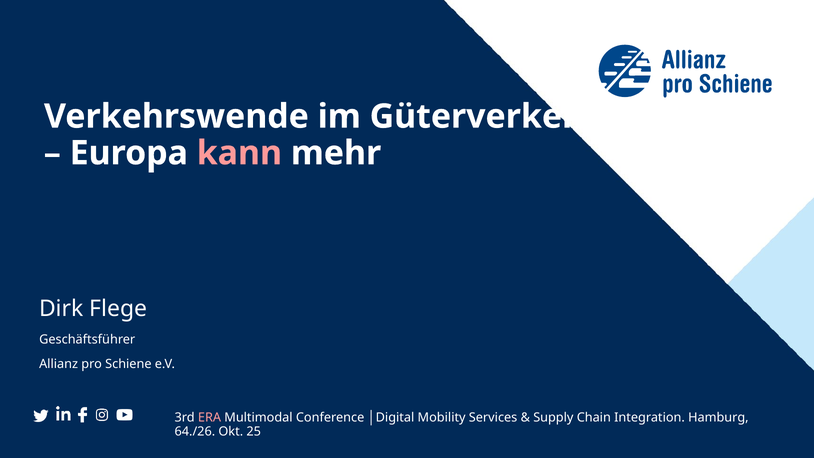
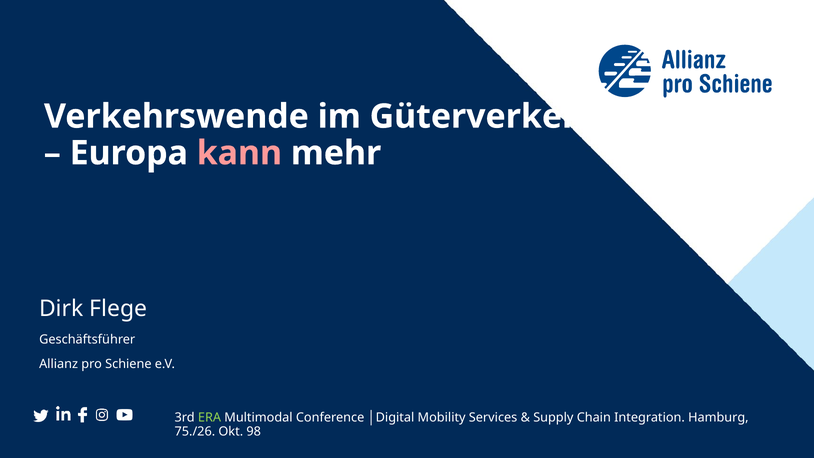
ERA colour: pink -> light green (210, 418)
64./26: 64./26 -> 75./26 (195, 431)
25: 25 -> 98 (254, 431)
